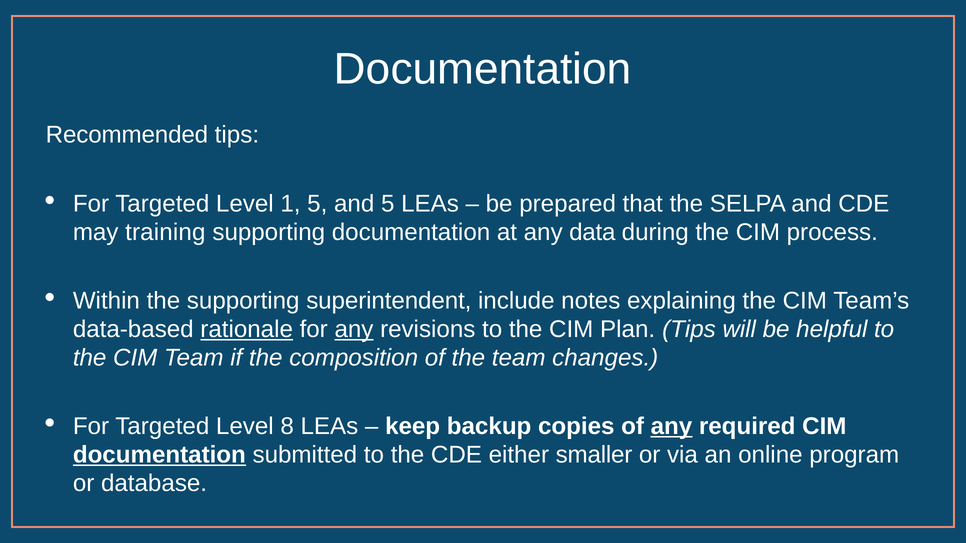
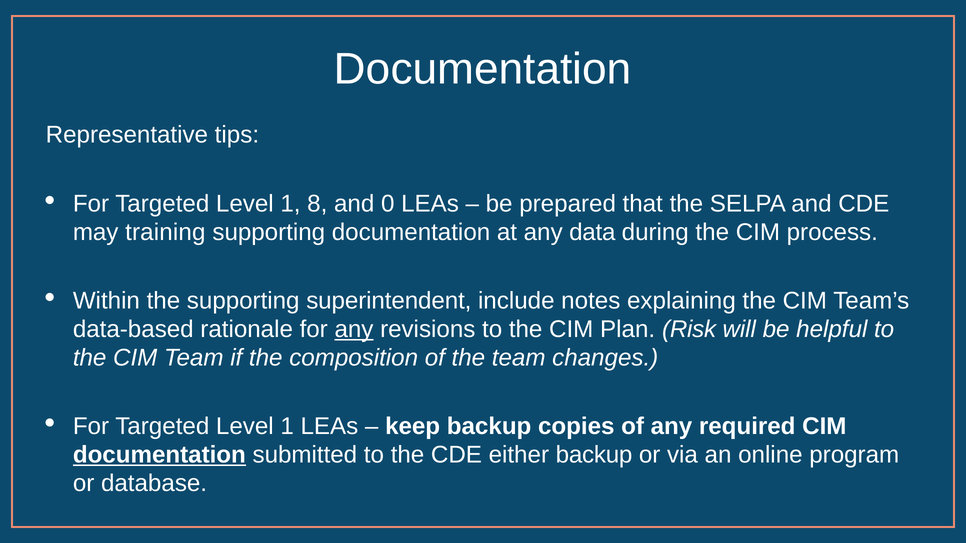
Recommended: Recommended -> Representative (127, 135)
1 5: 5 -> 8 (317, 204)
and 5: 5 -> 0 (388, 204)
rationale underline: present -> none (247, 329)
Plan Tips: Tips -> Risk (689, 329)
8: 8 -> 1 (287, 427)
any underline: present -> none (671, 427)
either smaller: smaller -> backup (594, 455)
